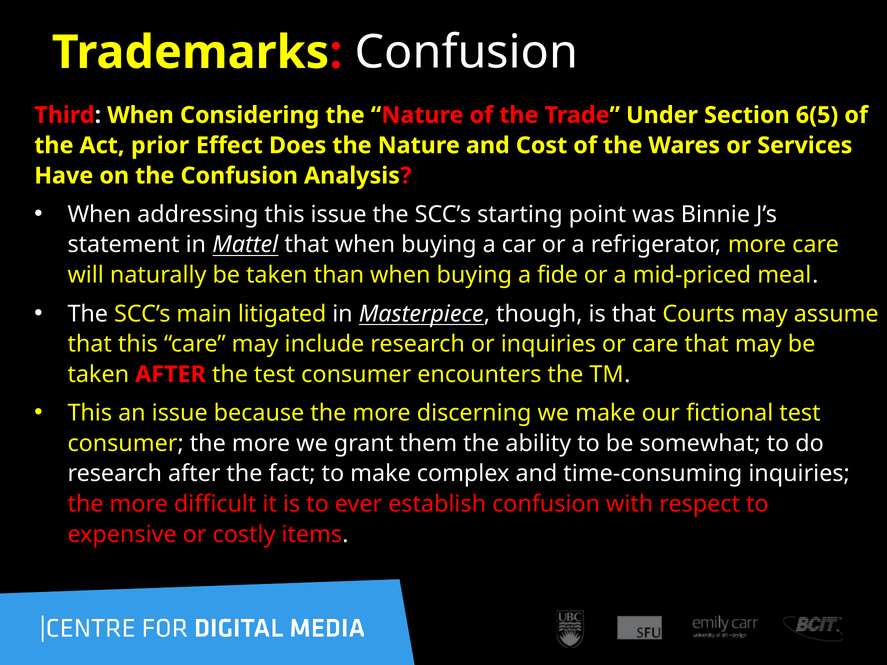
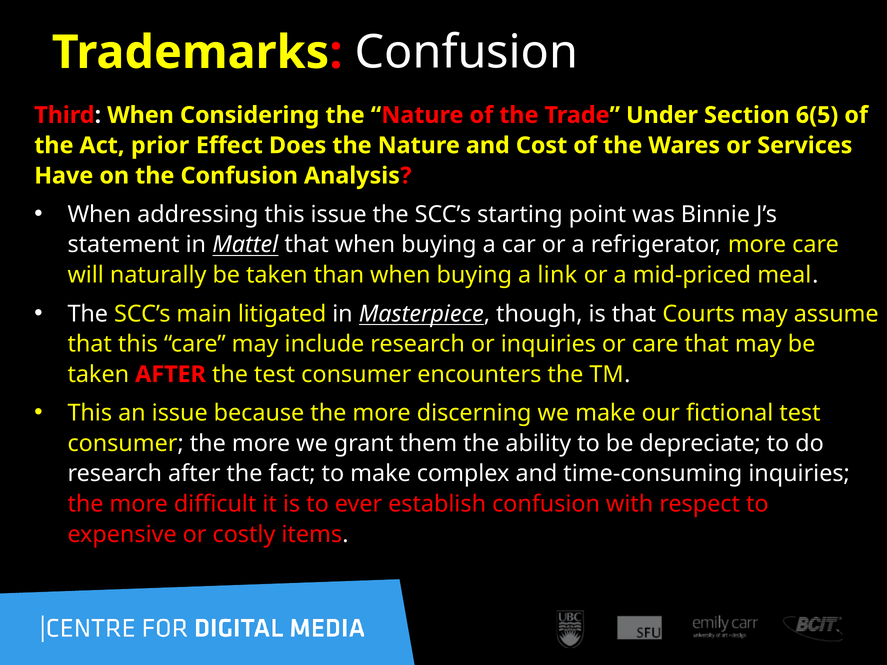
fide: fide -> link (557, 275)
somewhat: somewhat -> depreciate (700, 444)
